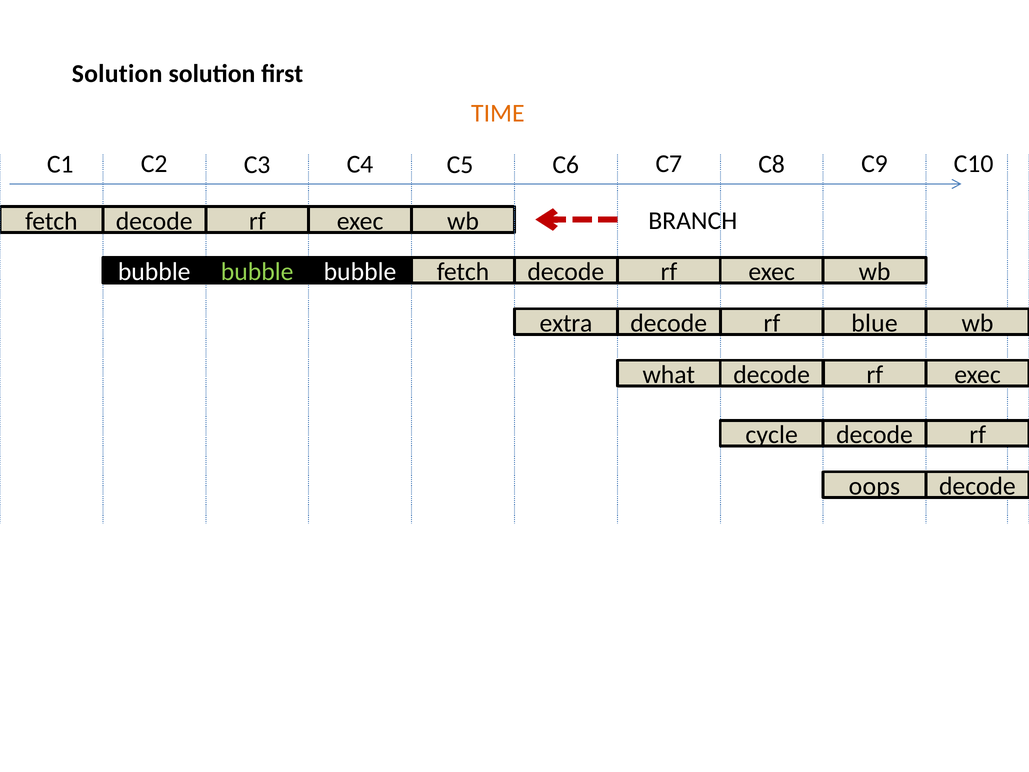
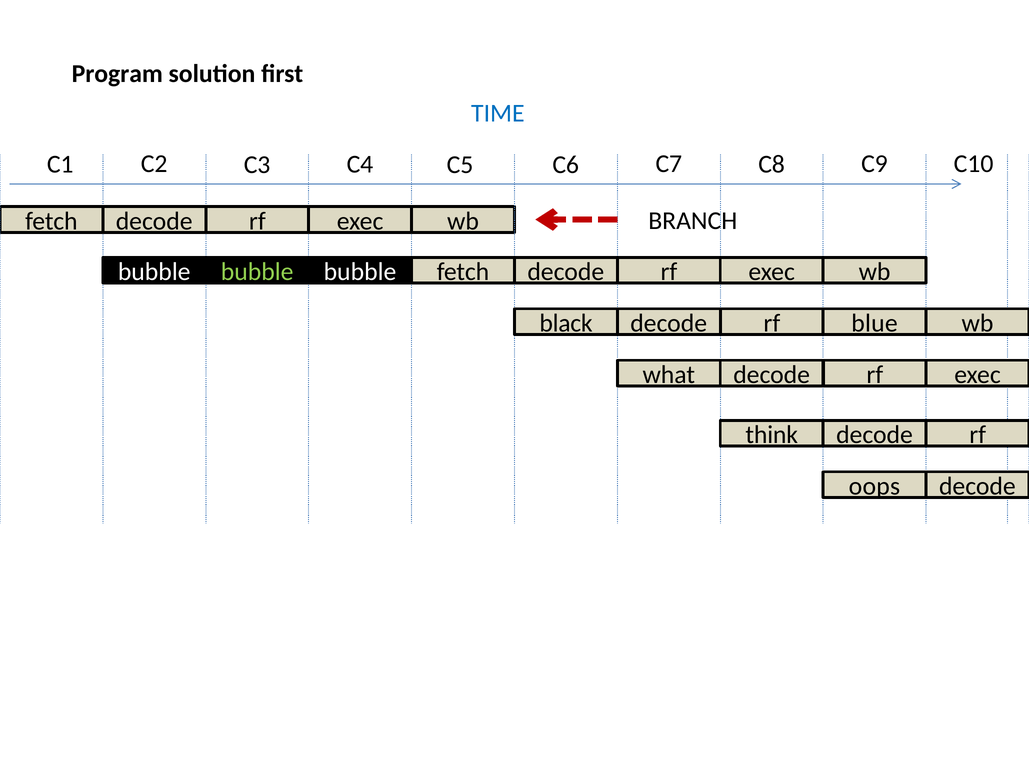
Solution: Solution -> Program (117, 74)
TIME colour: orange -> blue (498, 113)
extra: extra -> black (566, 323)
cycle: cycle -> think (772, 435)
